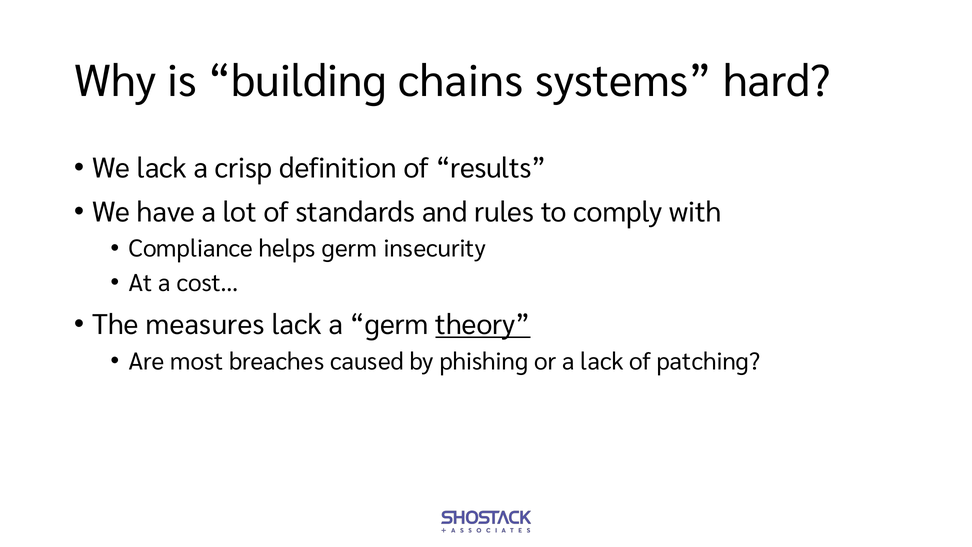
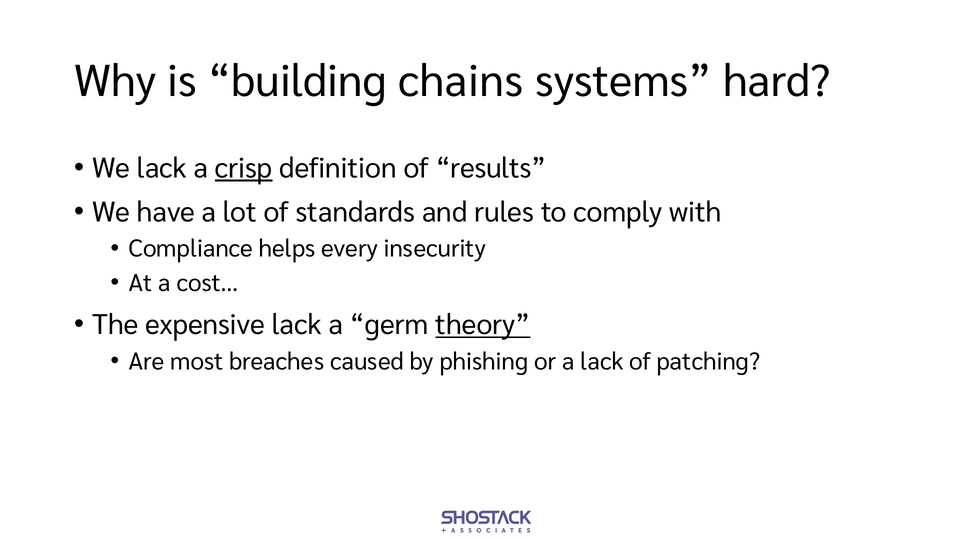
crisp underline: none -> present (244, 168)
helps germ: germ -> every (350, 249)
measures: measures -> expensive (205, 325)
